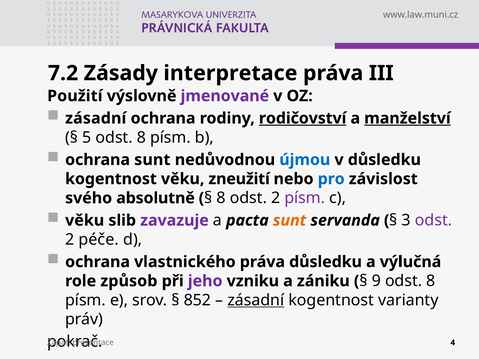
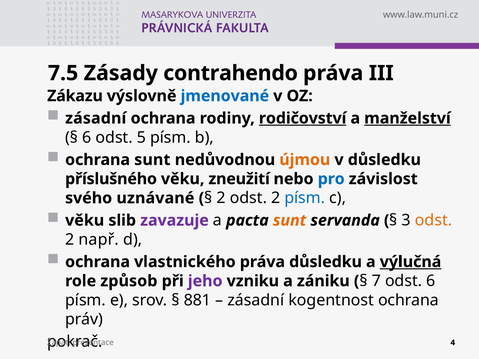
7.2: 7.2 -> 7.5 (63, 73)
interpretace: interpretace -> contrahendo (231, 73)
Použití: Použití -> Zákazu (75, 96)
jmenované colour: purple -> blue (225, 96)
5: 5 -> 6 (87, 138)
8: 8 -> 5 (141, 138)
újmou colour: blue -> orange (305, 160)
kogentnost: kogentnost -> příslušného (111, 179)
absolutně: absolutně -> uznávané (155, 198)
8: 8 -> 2 (221, 198)
písm colour: purple -> blue (305, 198)
odst colour: purple -> orange (434, 221)
péče: péče -> např (99, 240)
výlučná underline: none -> present (411, 262)
9: 9 -> 7 (376, 281)
8: 8 -> 6 (431, 281)
852: 852 -> 881 (197, 300)
zásadní underline: present -> none (256, 300)
kogentnost varianty: varianty -> ochrana (408, 300)
